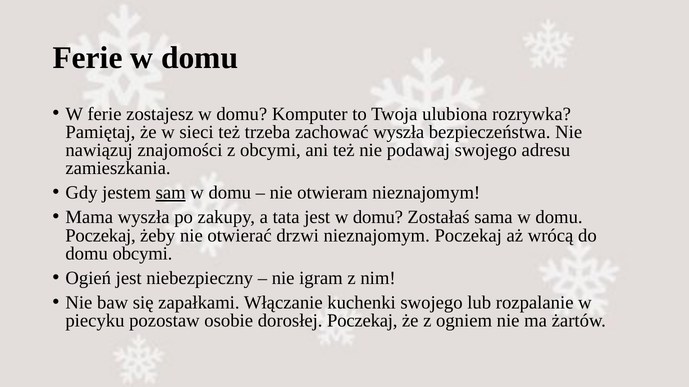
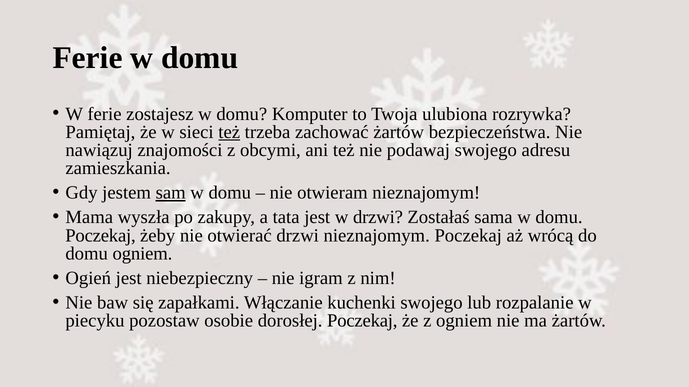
też underline: none -> present (229, 132)
zachować wyszła: wyszła -> żartów (399, 132)
jest w domu: domu -> drzwi (378, 218)
domu obcymi: obcymi -> ogniem (142, 254)
